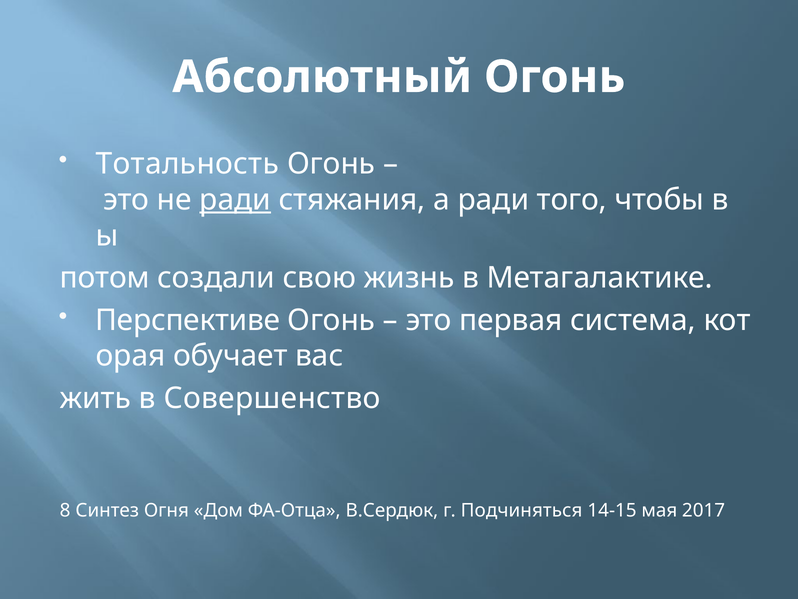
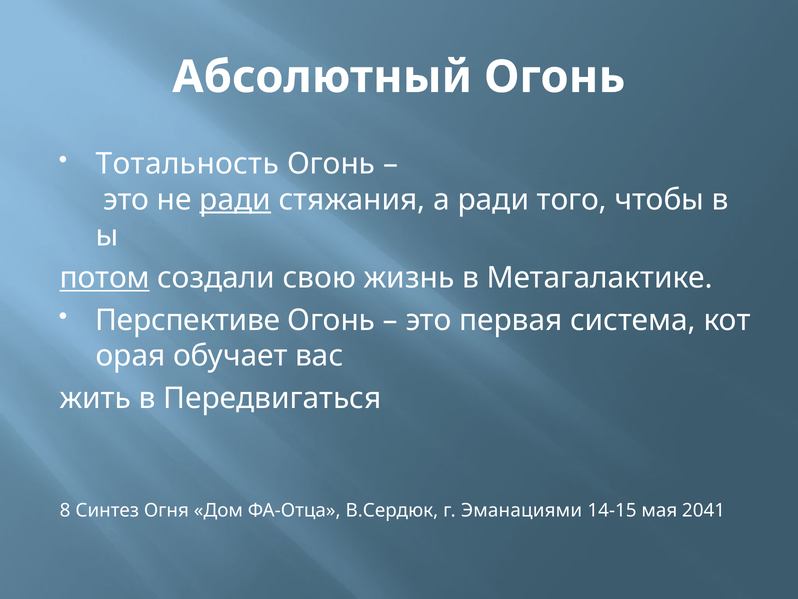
потом underline: none -> present (105, 278)
Совершенство: Совершенство -> Передвигаться (272, 398)
Подчиняться: Подчиняться -> Эманациями (522, 510)
2017: 2017 -> 2041 (704, 510)
